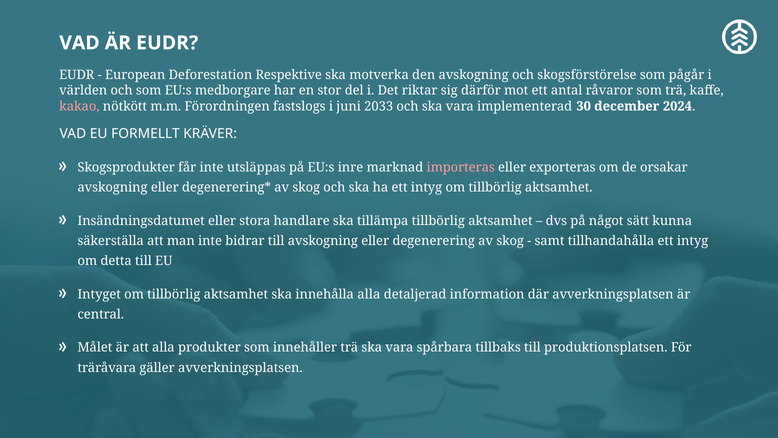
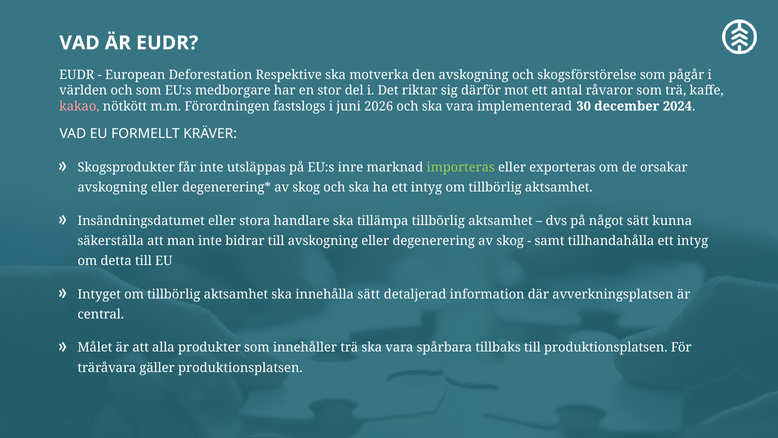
2033: 2033 -> 2026 (379, 106)
importeras colour: pink -> light green (461, 167)
innehålla alla: alla -> sätt (369, 294)
gäller avverkningsplatsen: avverkningsplatsen -> produktionsplatsen (240, 368)
